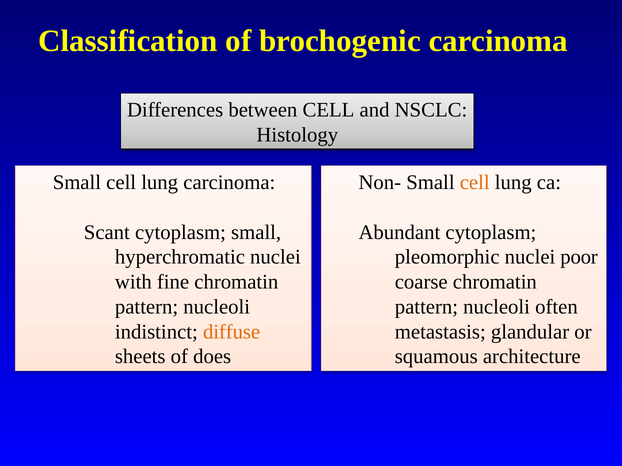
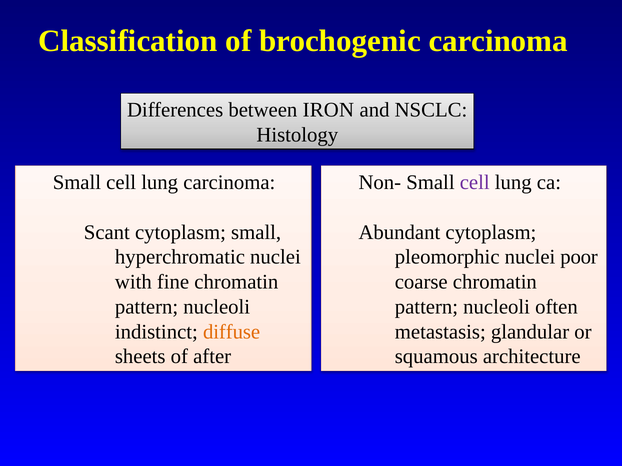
between CELL: CELL -> IRON (328, 110)
cell colour: orange -> purple (475, 183)
does: does -> after (212, 357)
